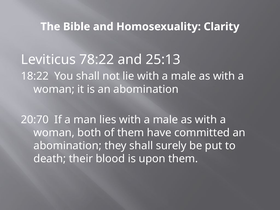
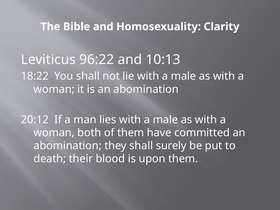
78:22: 78:22 -> 96:22 (97, 60)
25:13: 25:13 -> 10:13 (163, 60)
20:70: 20:70 -> 20:12 (35, 120)
